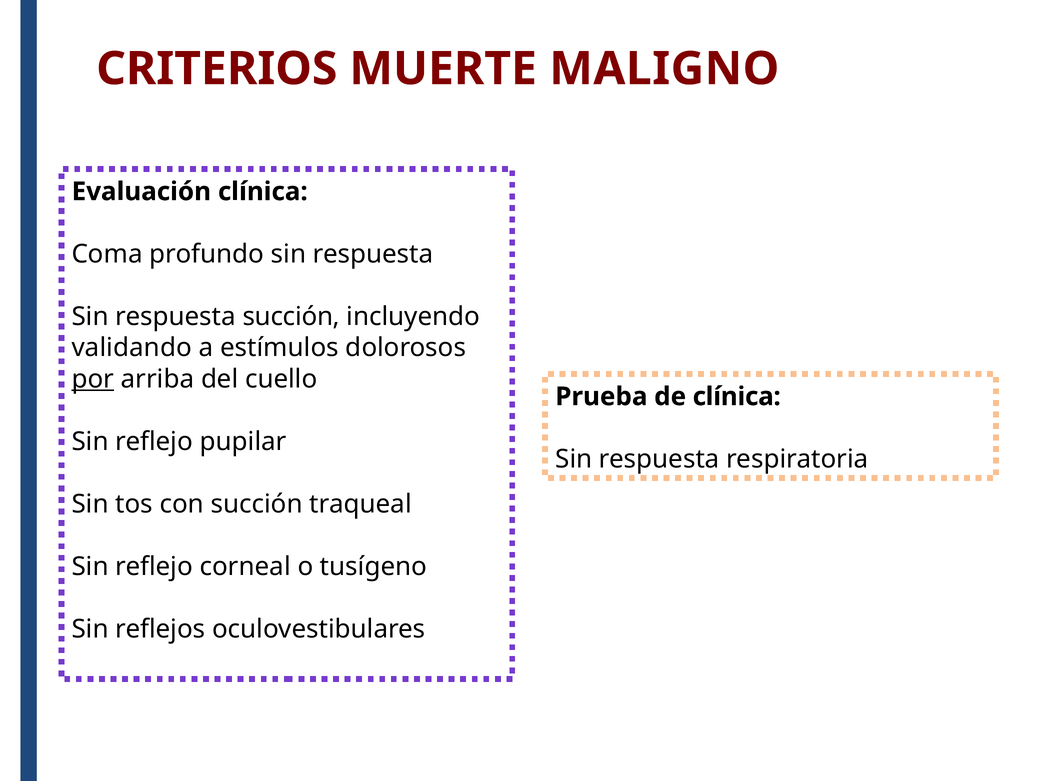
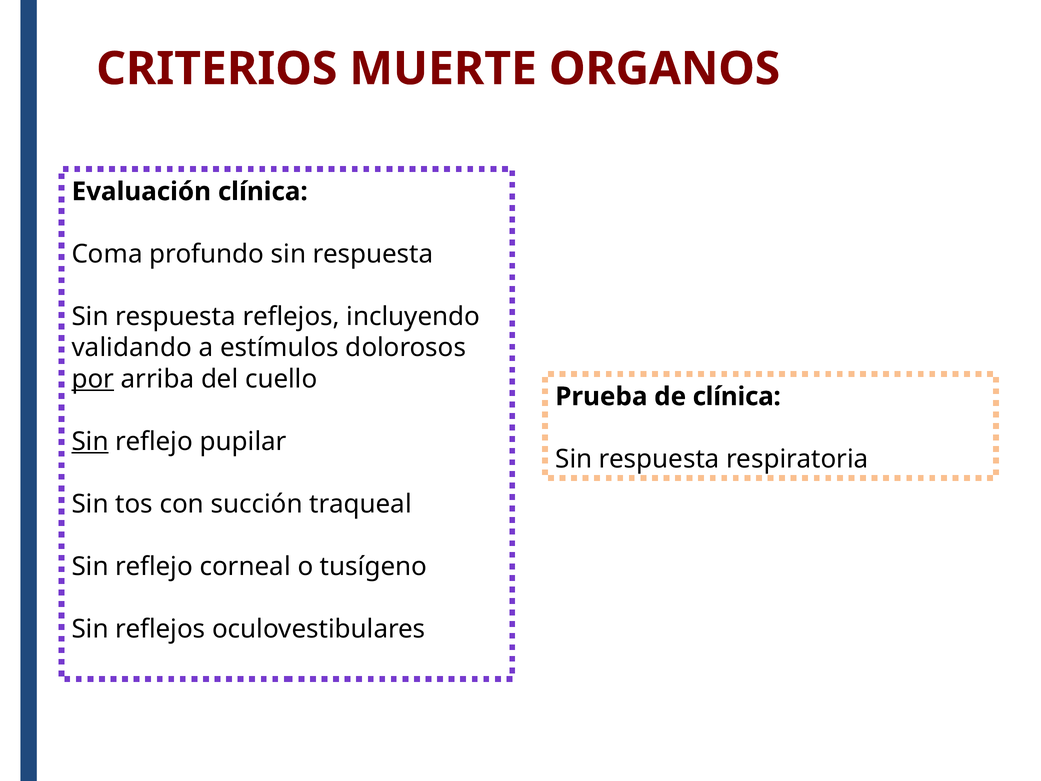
MALIGNO: MALIGNO -> ORGANOS (665, 69)
respuesta succión: succión -> reflejos (291, 316)
Sin underline: none -> present (90, 441)
